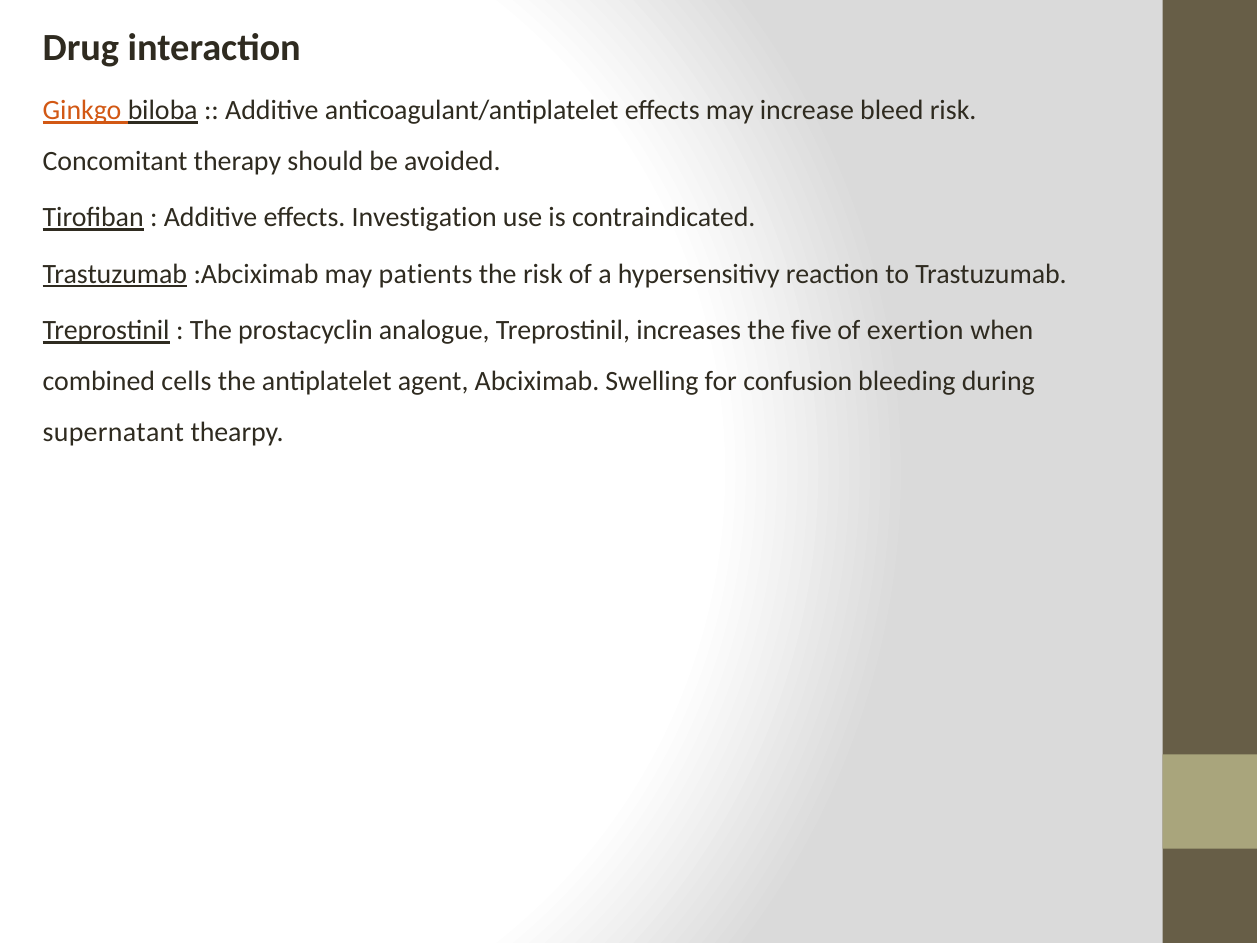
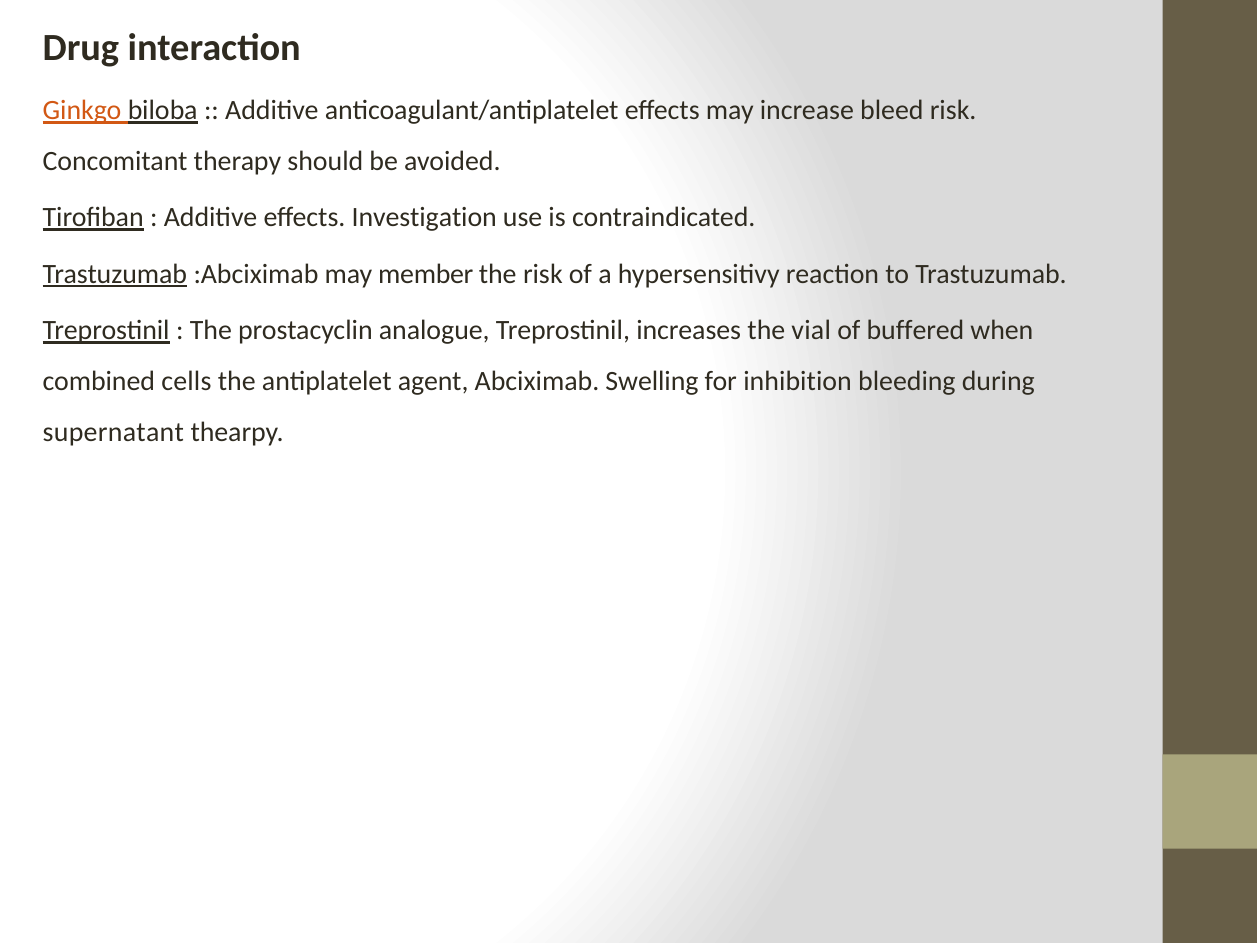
patients: patients -> member (426, 274)
five: five -> vial (811, 331)
exertion: exertion -> buffered (915, 331)
confusion: confusion -> inhibition (798, 381)
